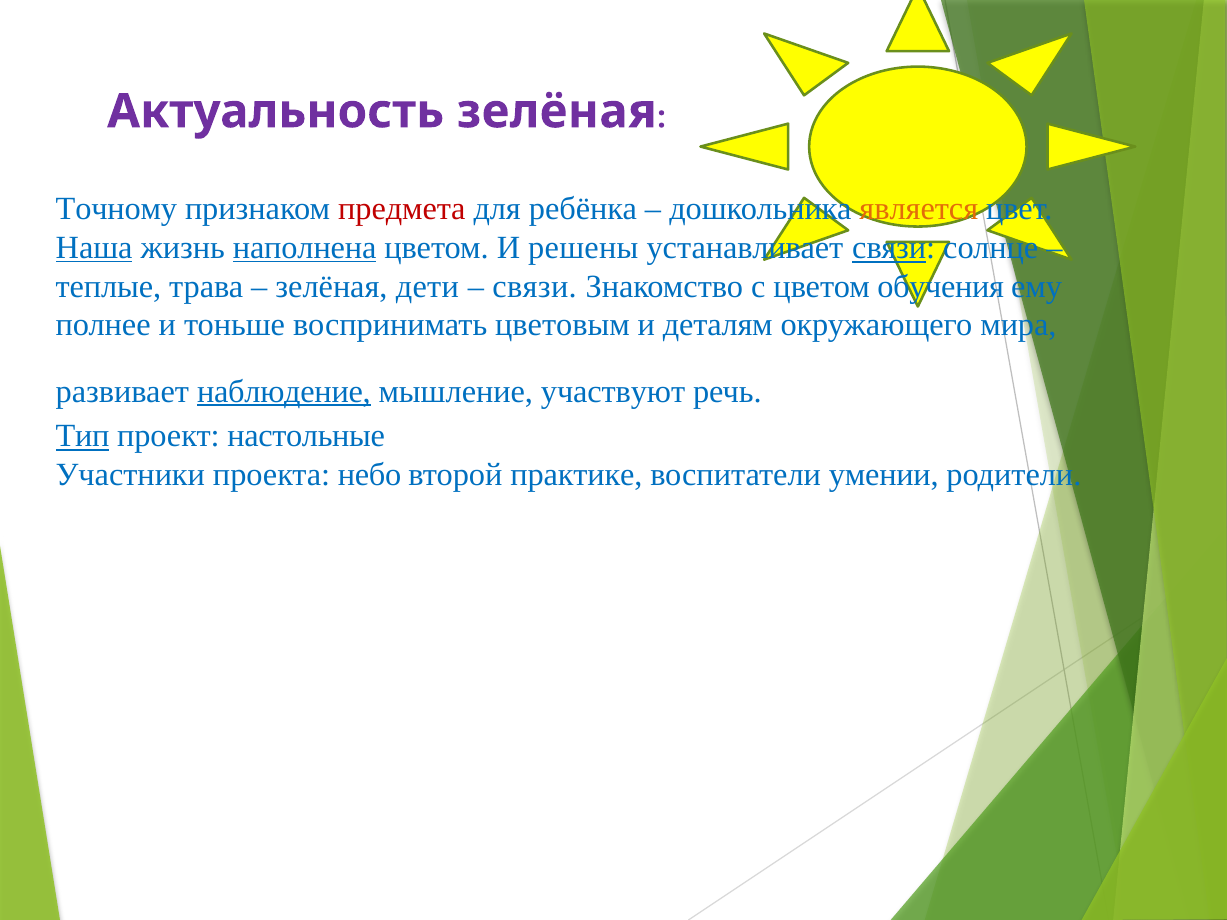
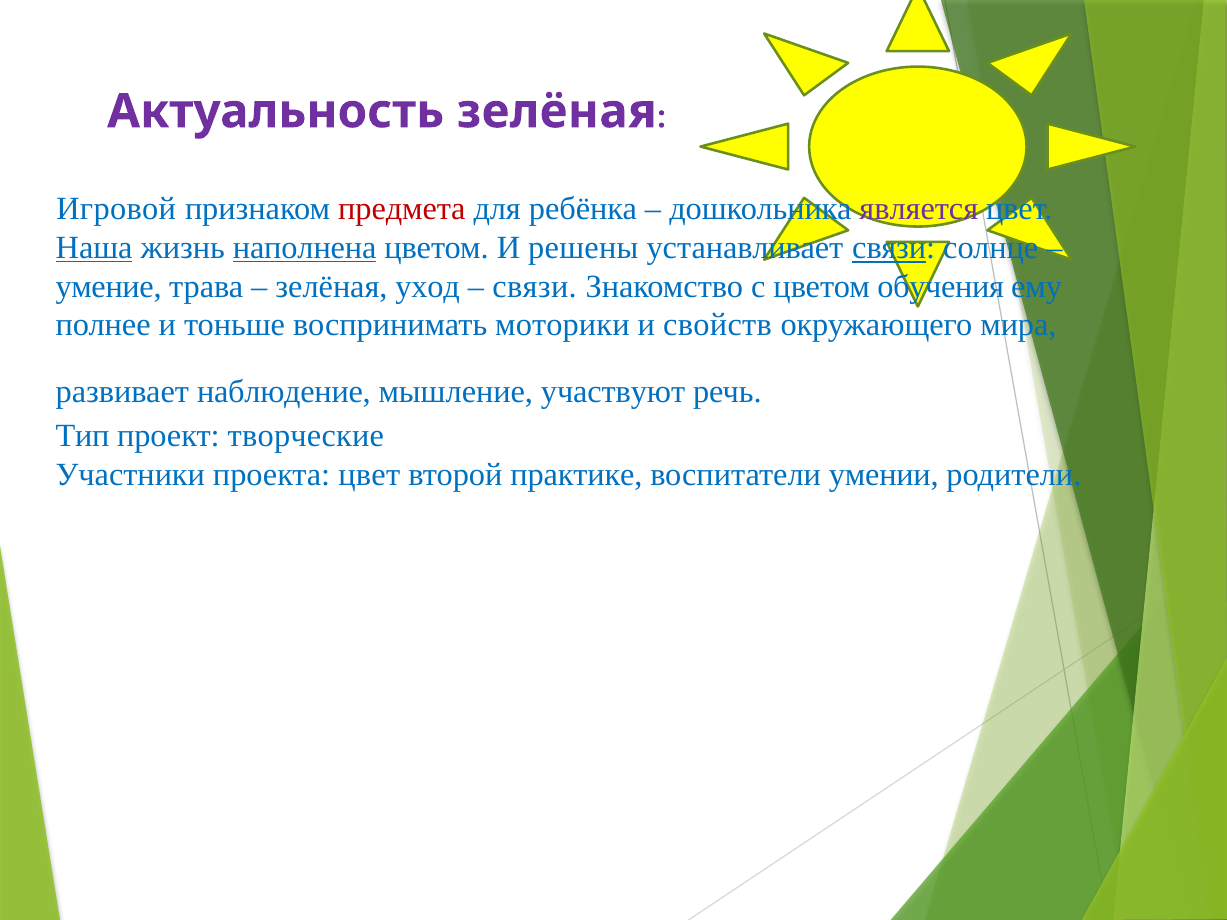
Точному: Точному -> Игровой (116, 209)
является colour: orange -> purple (919, 209)
теплые: теплые -> умение (109, 287)
дети: дети -> уход (428, 287)
цветовым: цветовым -> моторики (562, 325)
деталям: деталям -> свойств (718, 325)
наблюдение underline: present -> none (284, 391)
Тип underline: present -> none (83, 436)
настольные: настольные -> творческие (306, 436)
проекта небо: небо -> цвет (369, 475)
